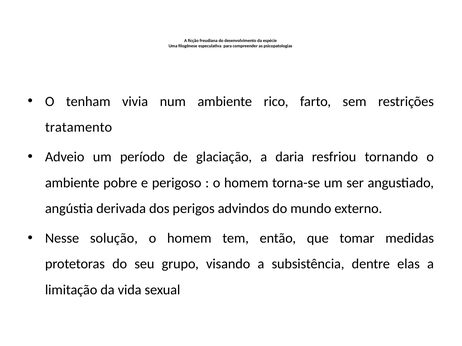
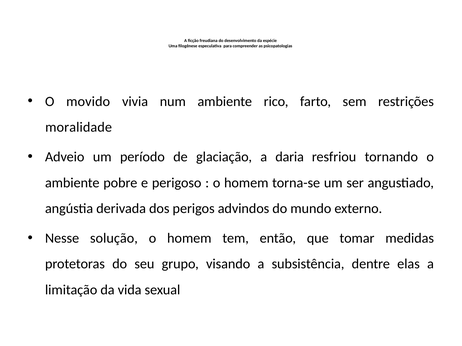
tenham: tenham -> movido (88, 102)
tratamento: tratamento -> moralidade (79, 127)
